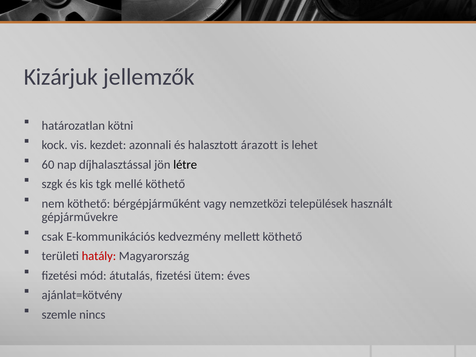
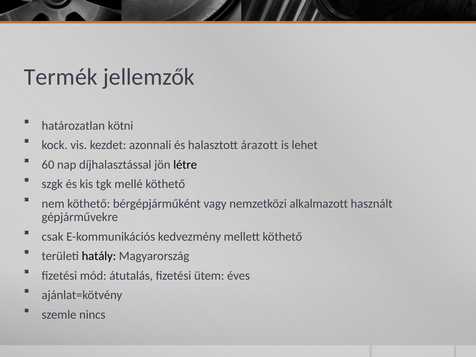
Kizárjuk: Kizárjuk -> Termék (61, 77)
települések: települések -> alkalmazott (319, 204)
hatály colour: red -> black (99, 256)
